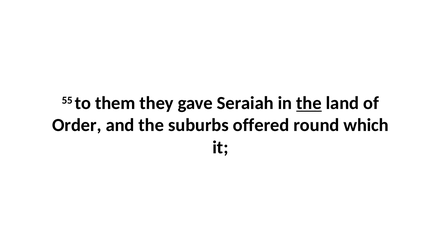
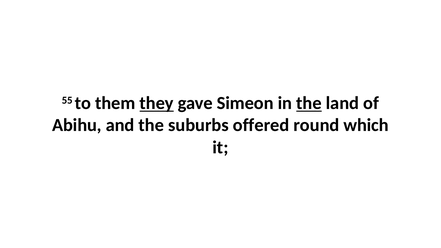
they underline: none -> present (157, 103)
Seraiah: Seraiah -> Simeon (245, 103)
Order: Order -> Abihu (77, 125)
